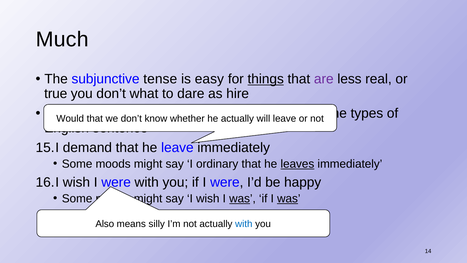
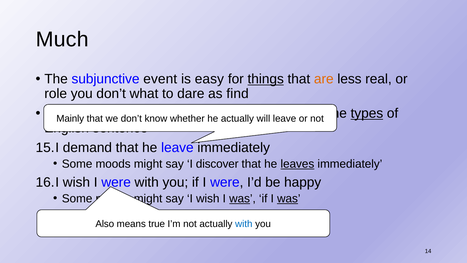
tense: tense -> event (160, 79)
are colour: purple -> orange (324, 79)
true: true -> role (56, 94)
hire: hire -> find (238, 94)
types underline: none -> present (367, 113)
Would: Would -> Mainly (70, 118)
ordinary: ordinary -> discover (217, 164)
silly: silly -> true (157, 224)
